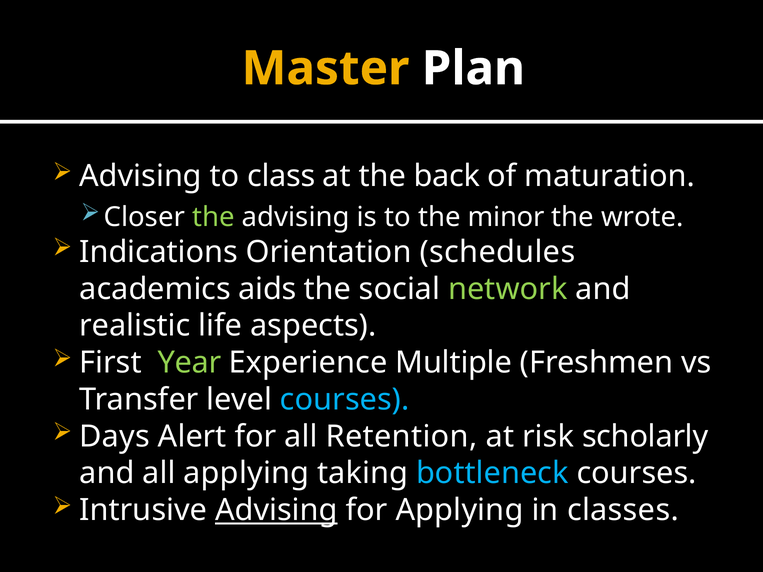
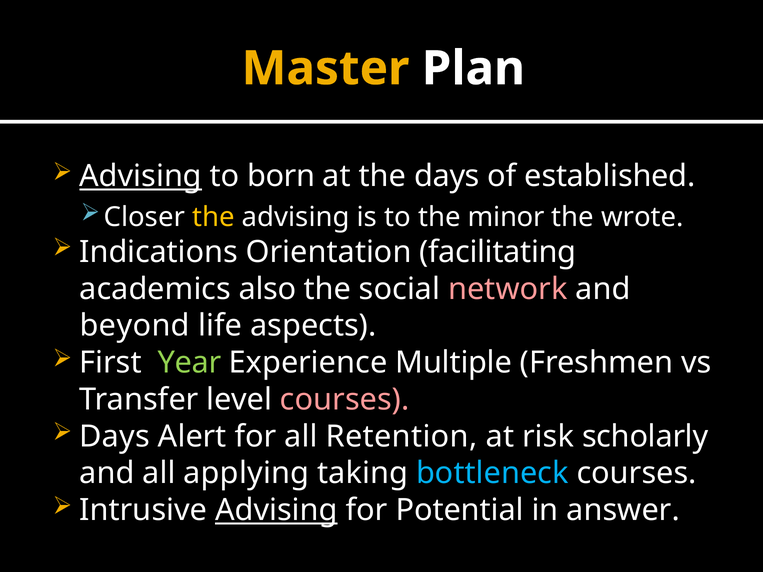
Advising underline: none -> present (141, 176)
class: class -> born (281, 176)
the back: back -> days (447, 176)
maturation: maturation -> established (610, 176)
the colour: light green -> yellow (213, 217)
schedules: schedules -> facilitating (498, 252)
aids: aids -> also (267, 289)
network colour: light green -> pink (508, 289)
realistic: realistic -> beyond (135, 326)
courses colour: light blue -> pink (345, 400)
for Applying: Applying -> Potential (460, 510)
classes: classes -> answer (623, 510)
